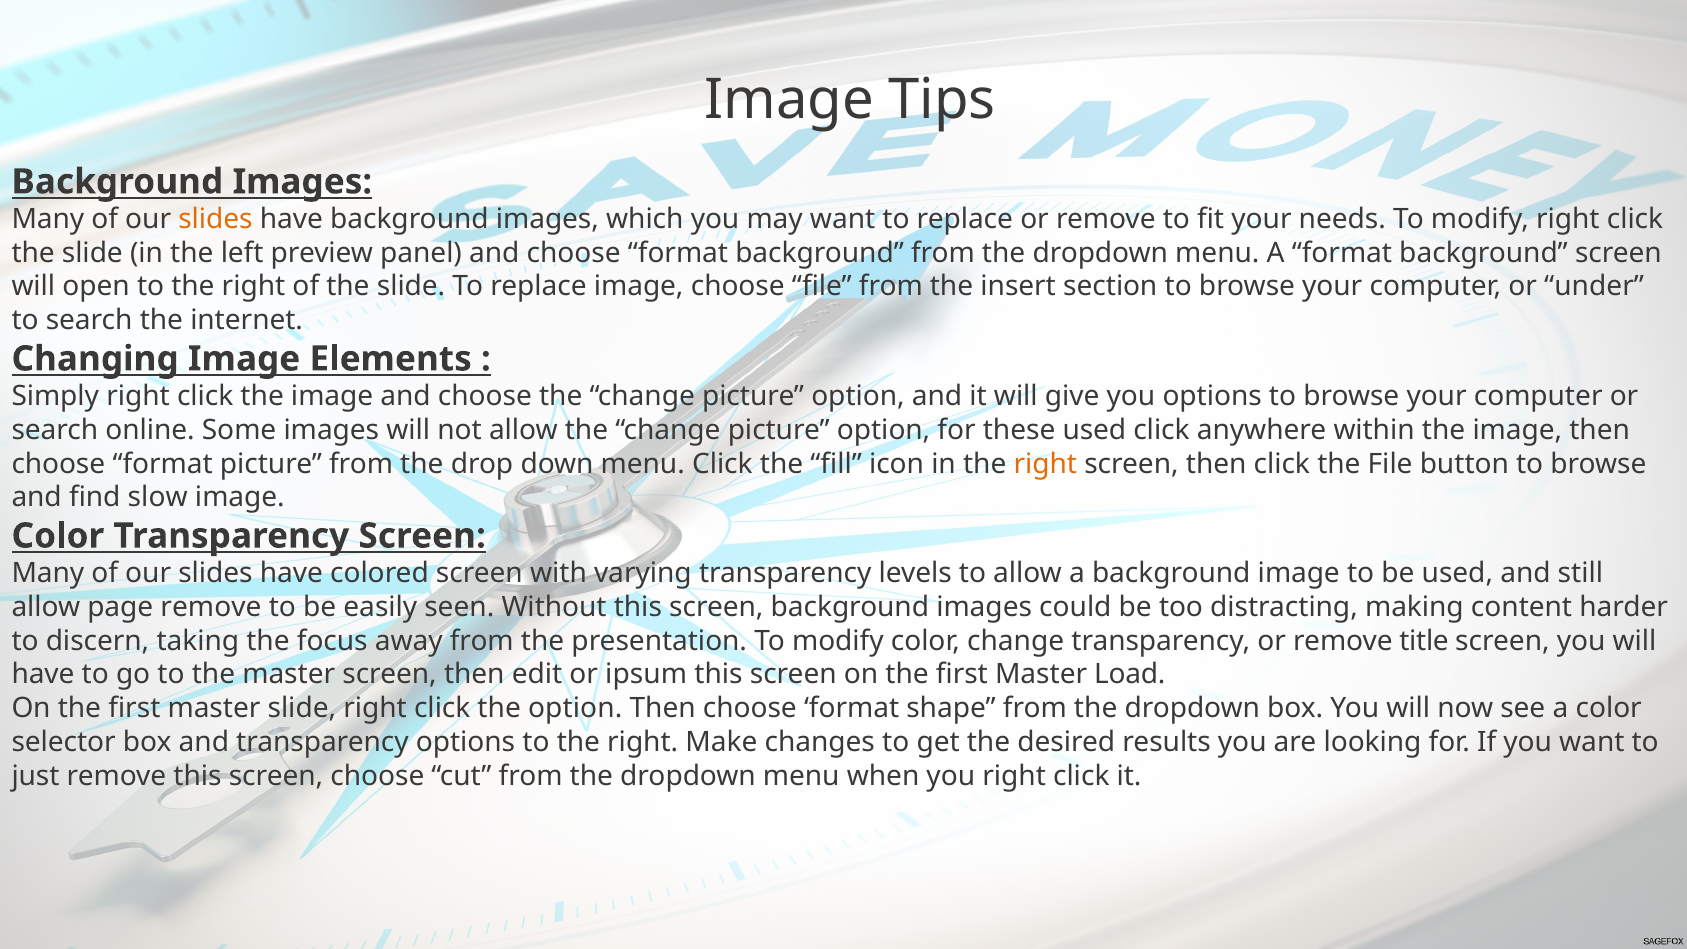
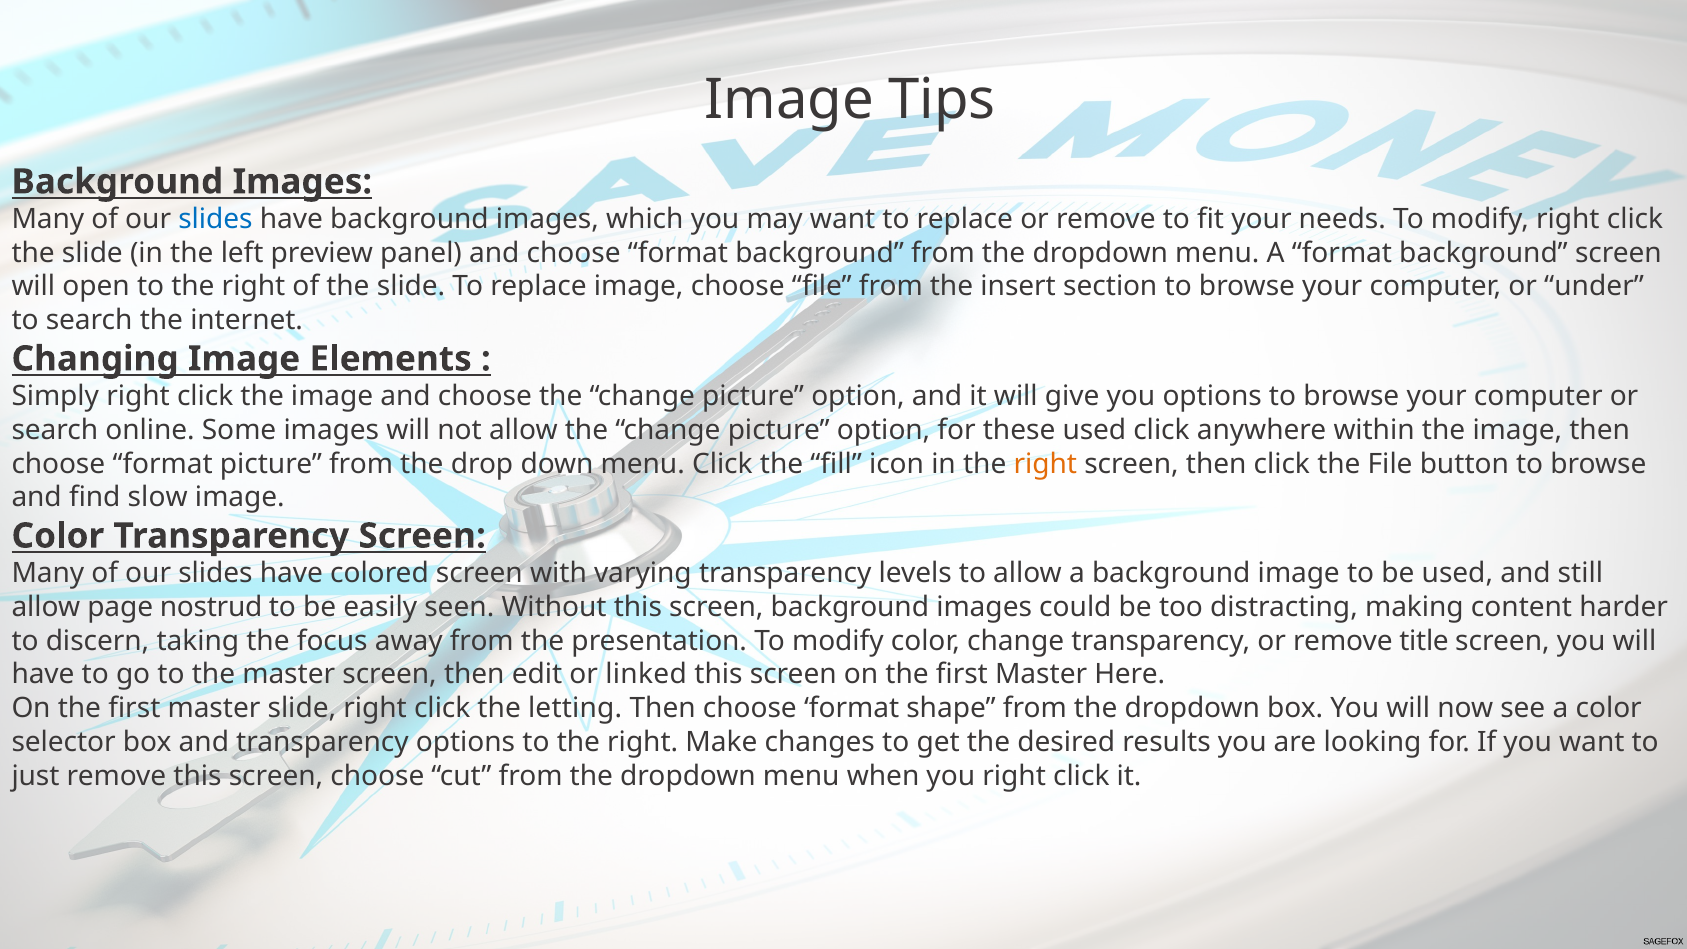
slides colour: orange -> blue (215, 219)
page remove: remove -> nostrud (211, 607)
ipsum: ipsum -> linked (646, 675)
Load: Load -> Here (1130, 675)
the option: option -> letting (575, 708)
